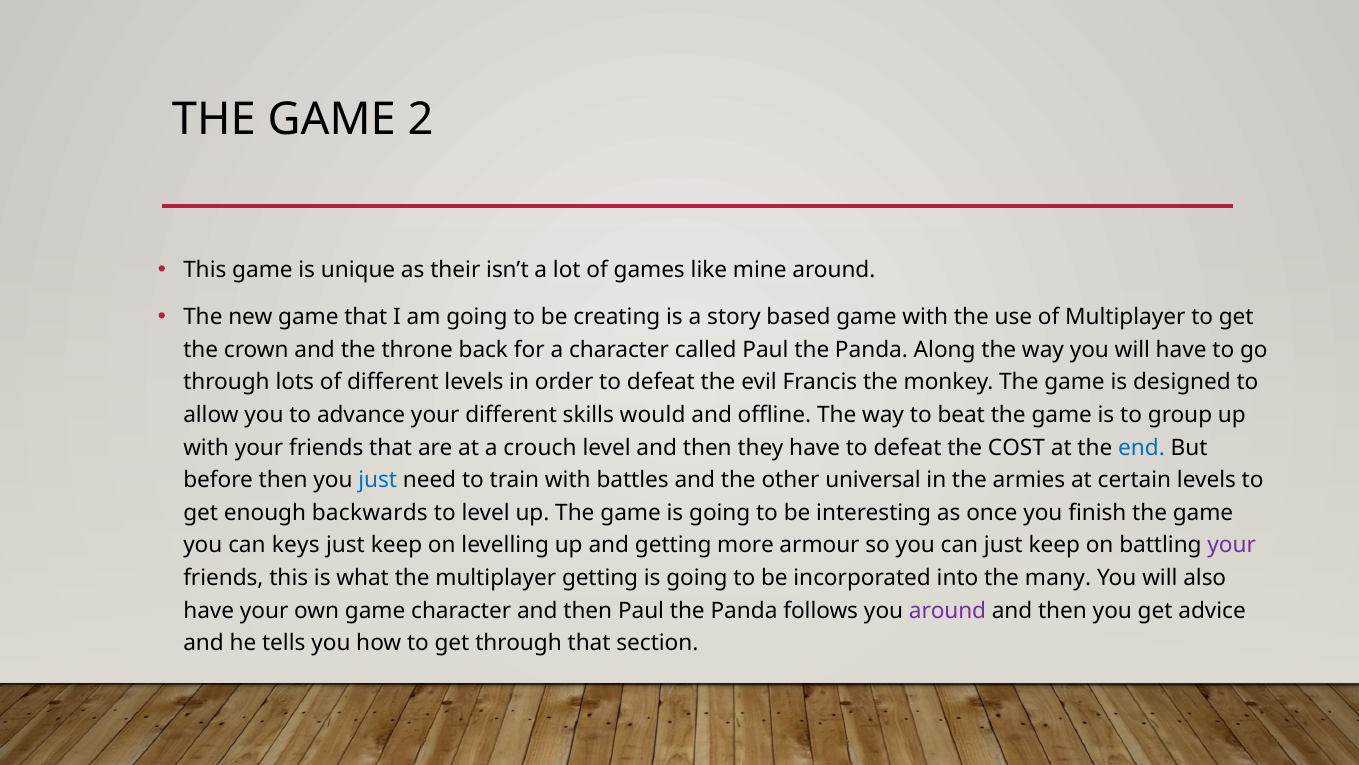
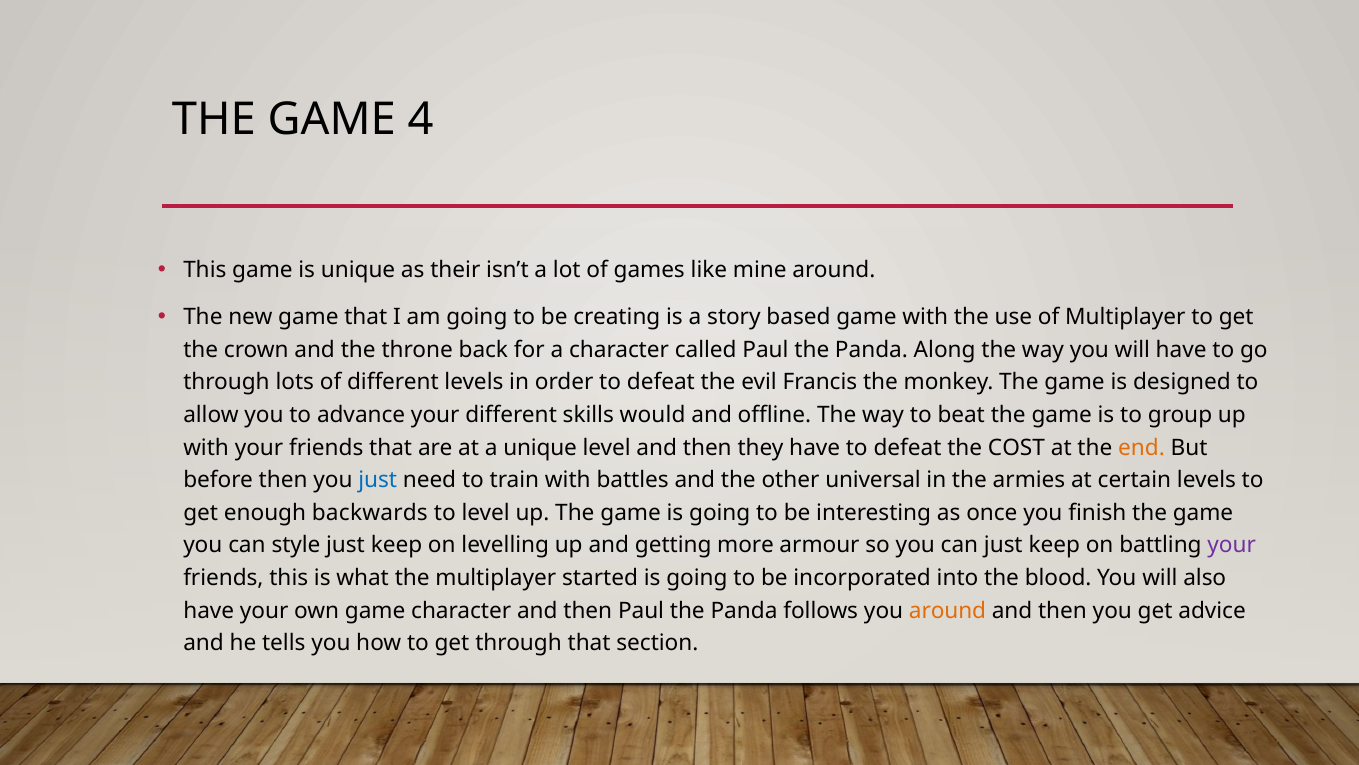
2: 2 -> 4 (421, 119)
a crouch: crouch -> unique (540, 447)
end colour: blue -> orange (1142, 447)
keys: keys -> style (296, 545)
multiplayer getting: getting -> started (600, 578)
many: many -> blood (1058, 578)
around colour: purple -> orange (948, 610)
